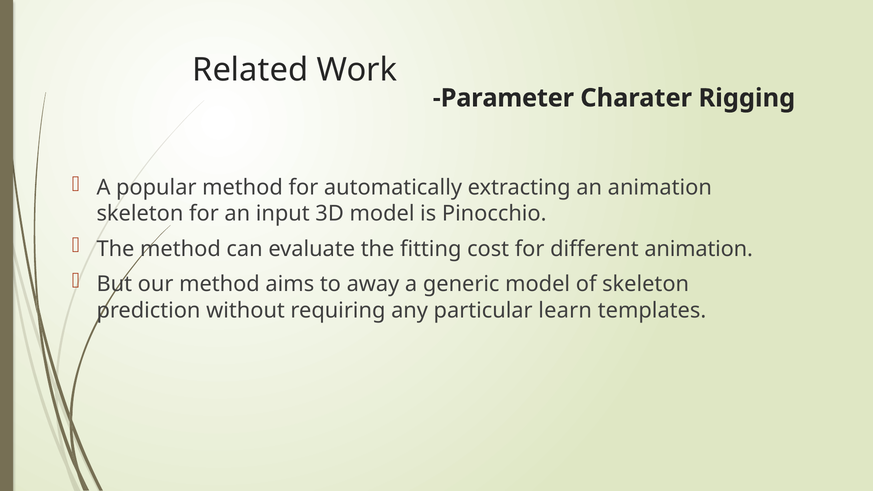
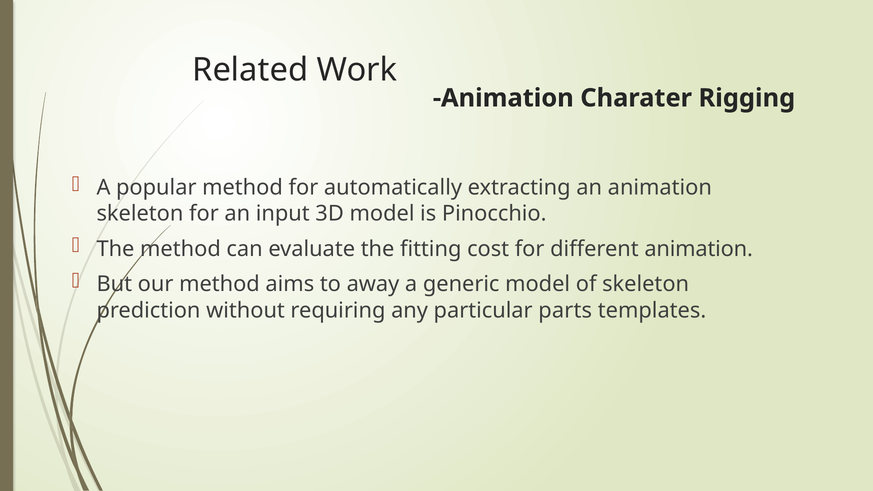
Parameter: Parameter -> Animation (503, 98)
learn: learn -> parts (565, 310)
